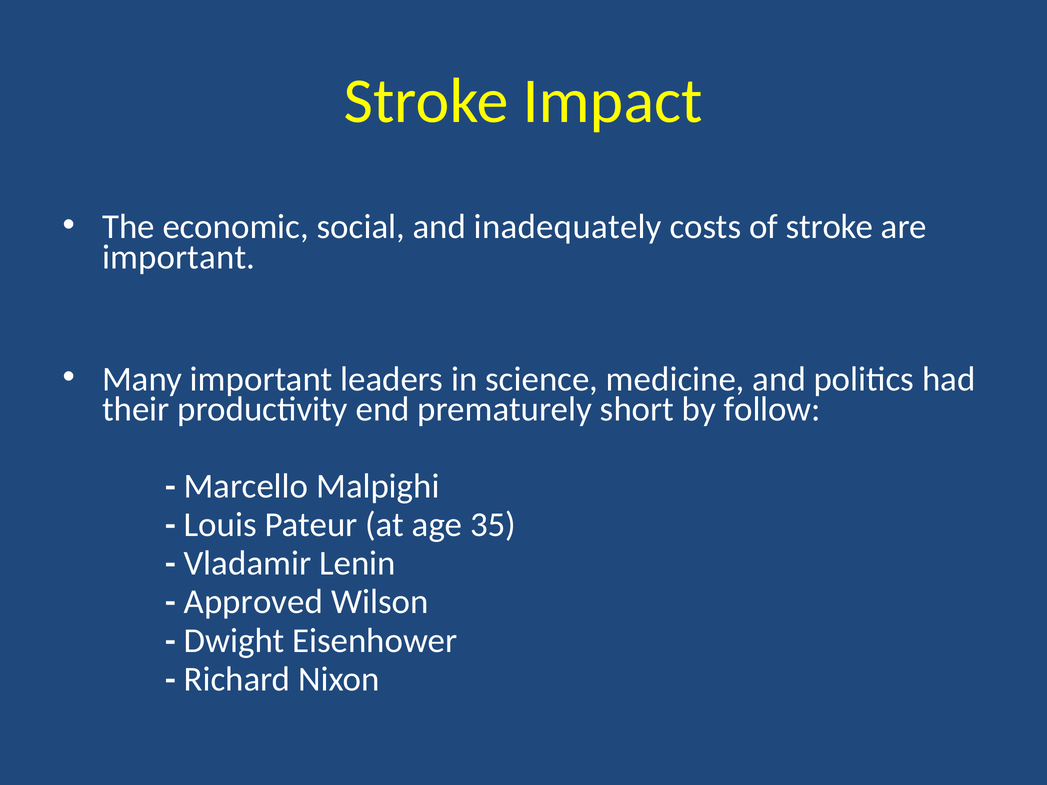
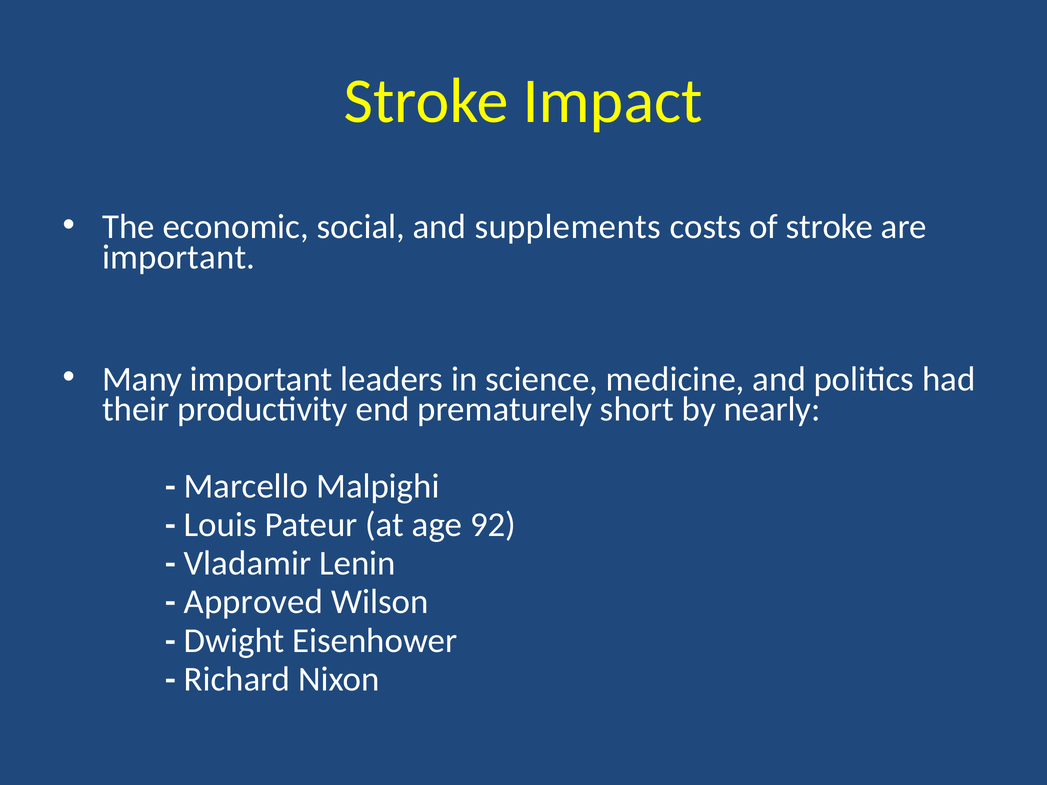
inadequately: inadequately -> supplements (568, 227)
follow: follow -> nearly (772, 409)
35: 35 -> 92 (493, 525)
